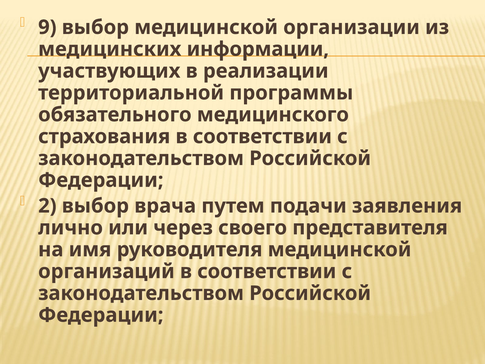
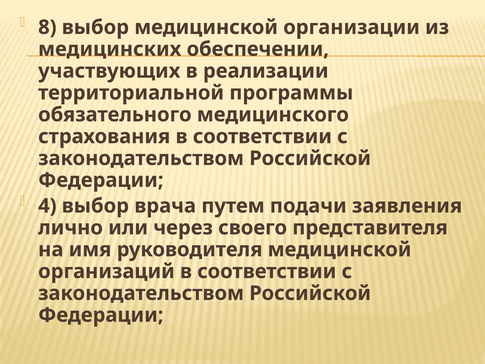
9: 9 -> 8 (47, 27)
информации: информации -> обеспечении (258, 49)
2: 2 -> 4 (47, 206)
